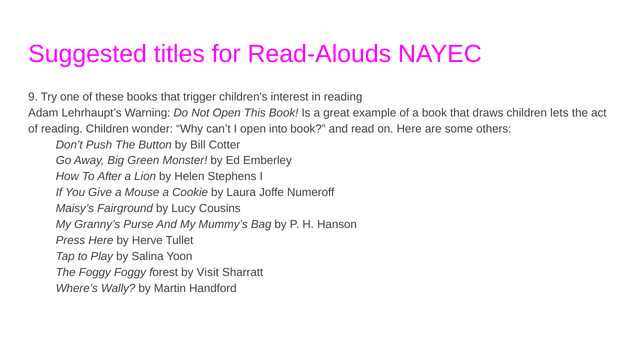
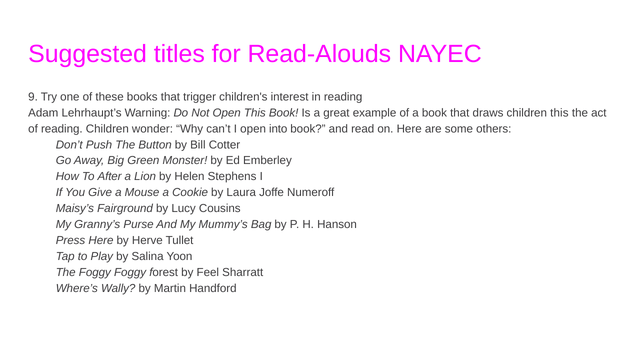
children lets: lets -> this (559, 113)
Visit: Visit -> Feel (208, 272)
